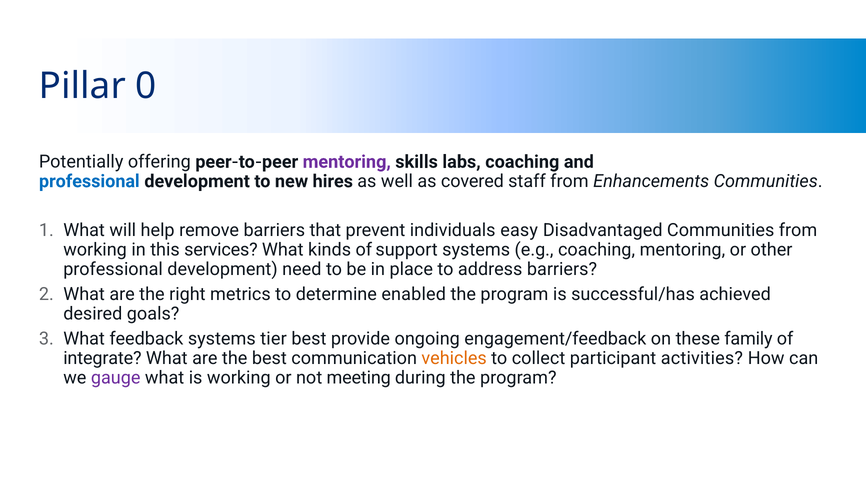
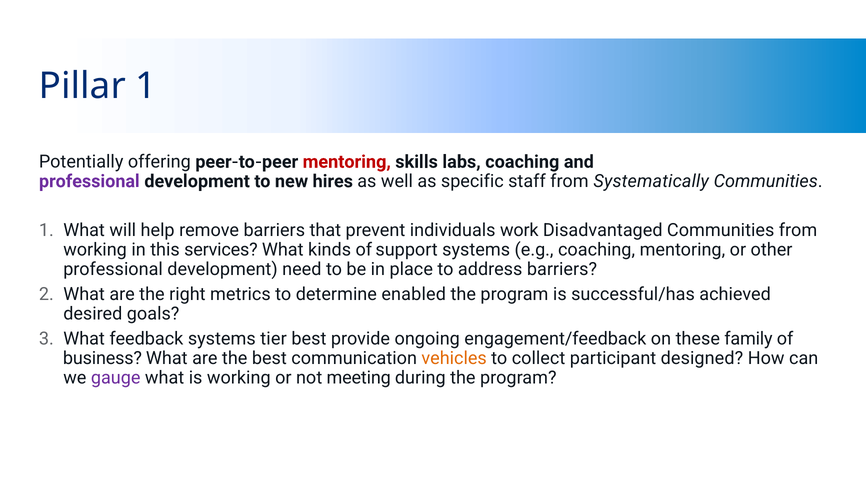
Pillar 0: 0 -> 1 (146, 86)
mentoring colour: purple -> red (347, 162)
professional colour: blue -> purple (89, 181)
covered: covered -> specific (472, 181)
Enhancements: Enhancements -> Systematically (651, 181)
easy: easy -> work (519, 231)
integrate: integrate -> business (102, 358)
activities: activities -> designed (702, 358)
